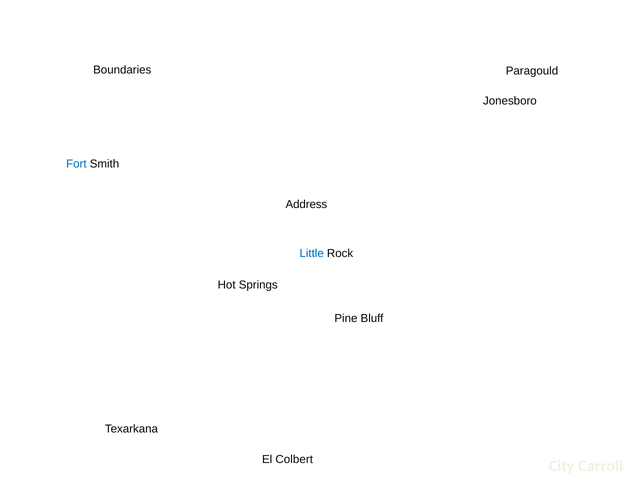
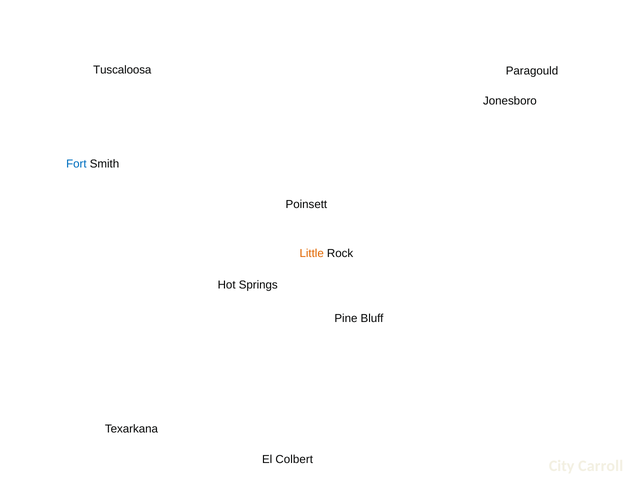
Boundaries: Boundaries -> Tuscaloosa (122, 70)
Address: Address -> Poinsett (306, 204)
Little colour: blue -> orange (312, 253)
